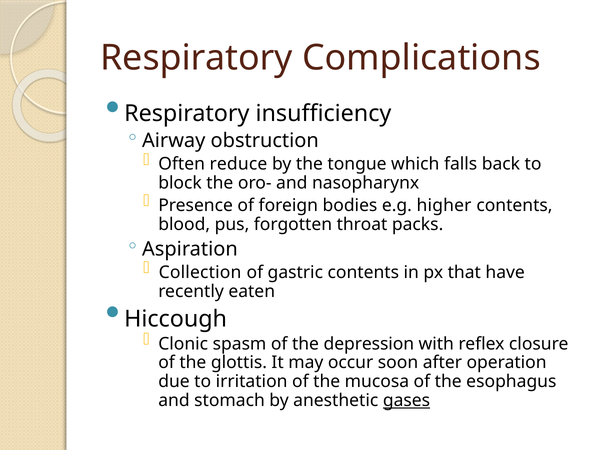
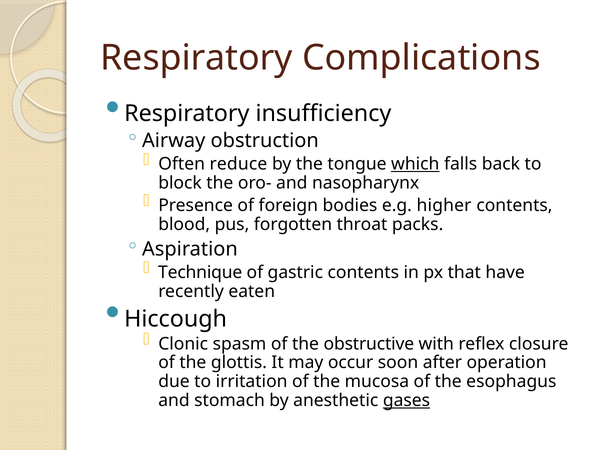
which underline: none -> present (415, 164)
Collection: Collection -> Technique (200, 273)
depression: depression -> obstructive (369, 344)
